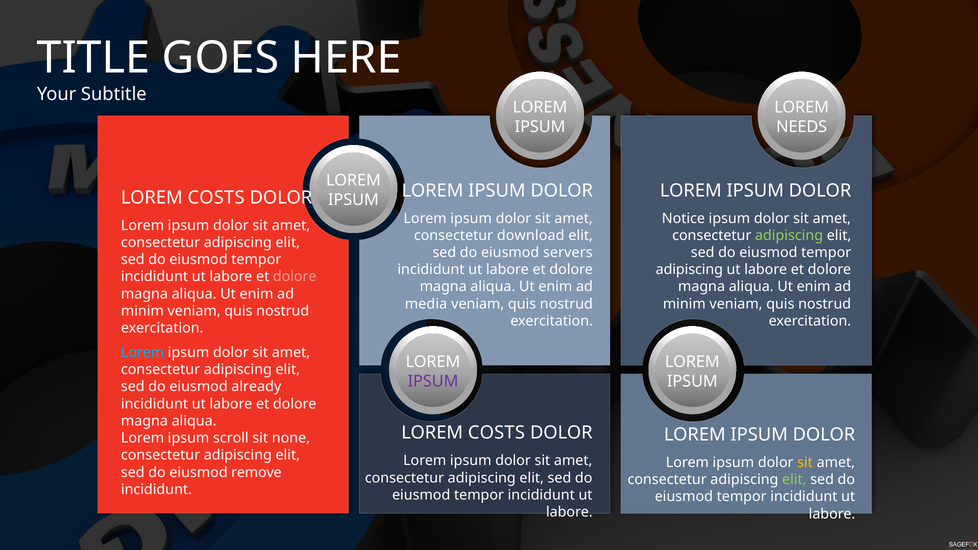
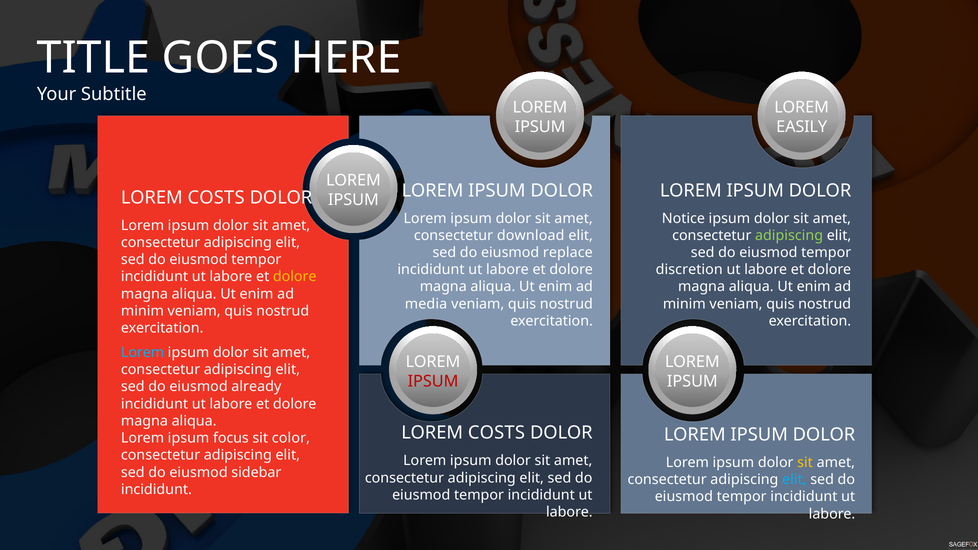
NEEDS: NEEDS -> EASILY (802, 127)
servers: servers -> replace (568, 253)
adipiscing: adipiscing -> discretion (689, 270)
dolore colour: pink -> yellow (295, 277)
IPSUM colour: purple -> red (433, 381)
scroll: scroll -> focus (231, 438)
none: none -> color (291, 438)
remove: remove -> sidebar (256, 472)
elit colour: light green -> light blue (794, 480)
